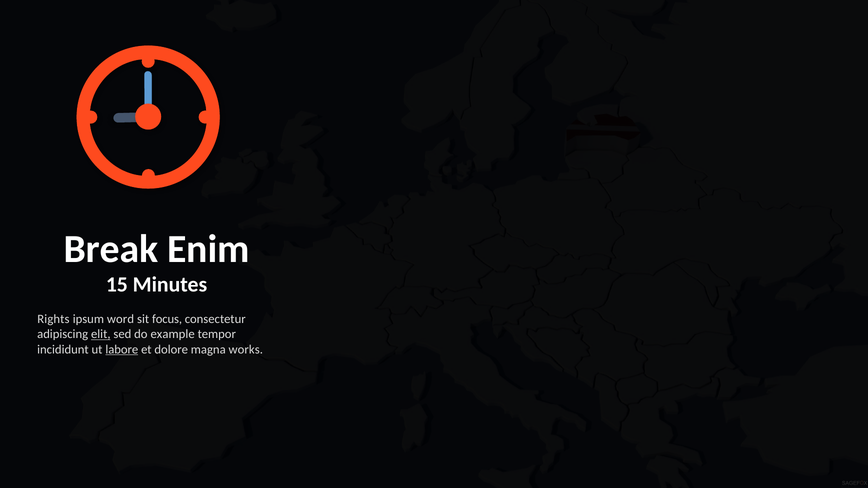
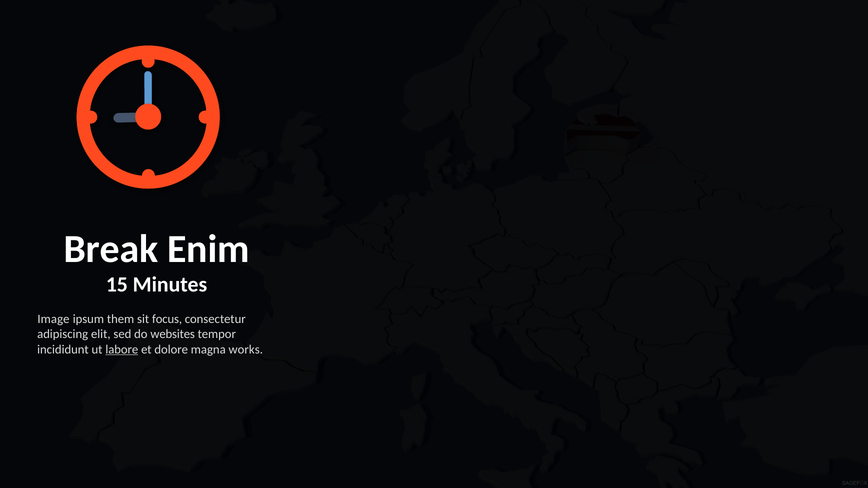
Rights: Rights -> Image (53, 319)
word: word -> them (121, 319)
elit underline: present -> none (101, 334)
example: example -> websites (173, 334)
